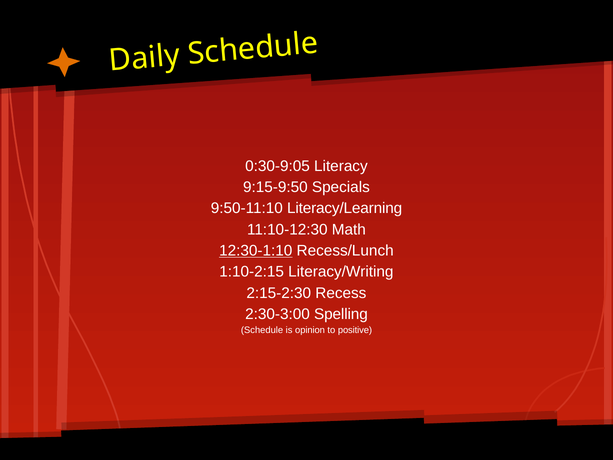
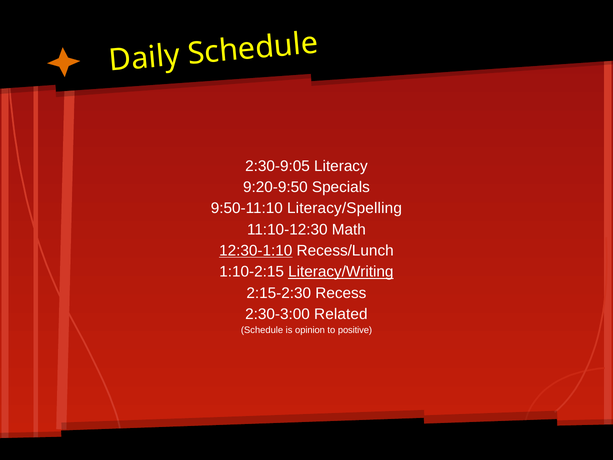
0:30-9:05: 0:30-9:05 -> 2:30-9:05 (278, 166)
9:15-9:50: 9:15-9:50 -> 9:20-9:50 (275, 187)
Literacy/Learning: Literacy/Learning -> Literacy/Spelling (344, 208)
Literacy/Writing underline: none -> present (341, 272)
Spelling: Spelling -> Related (341, 314)
